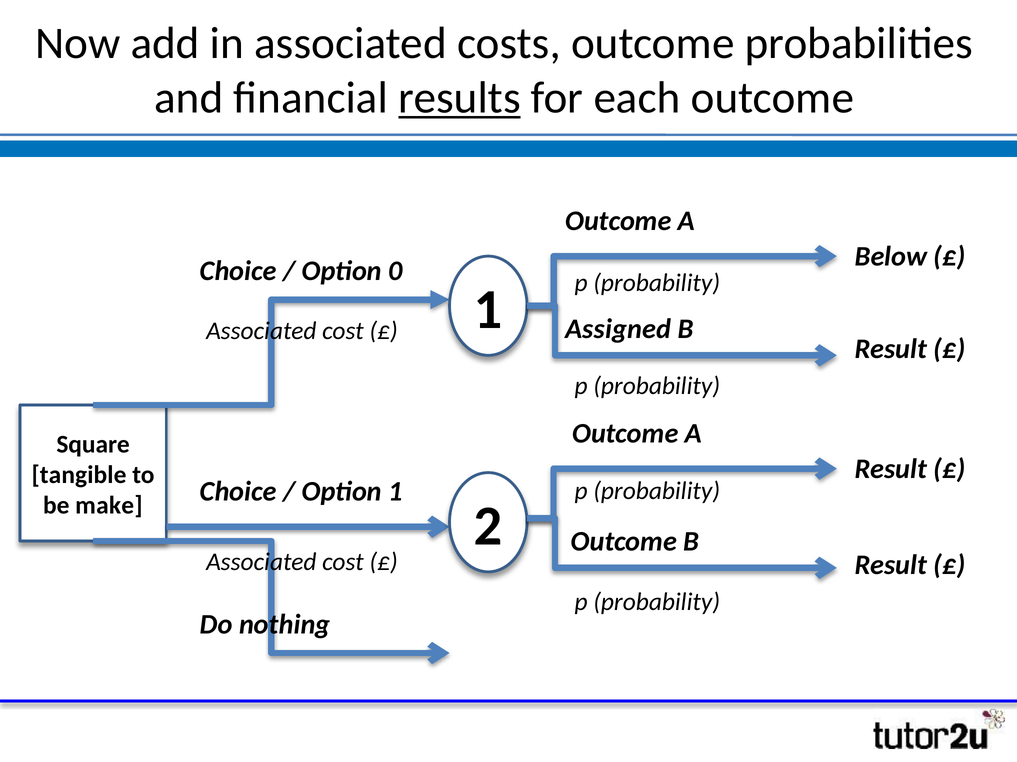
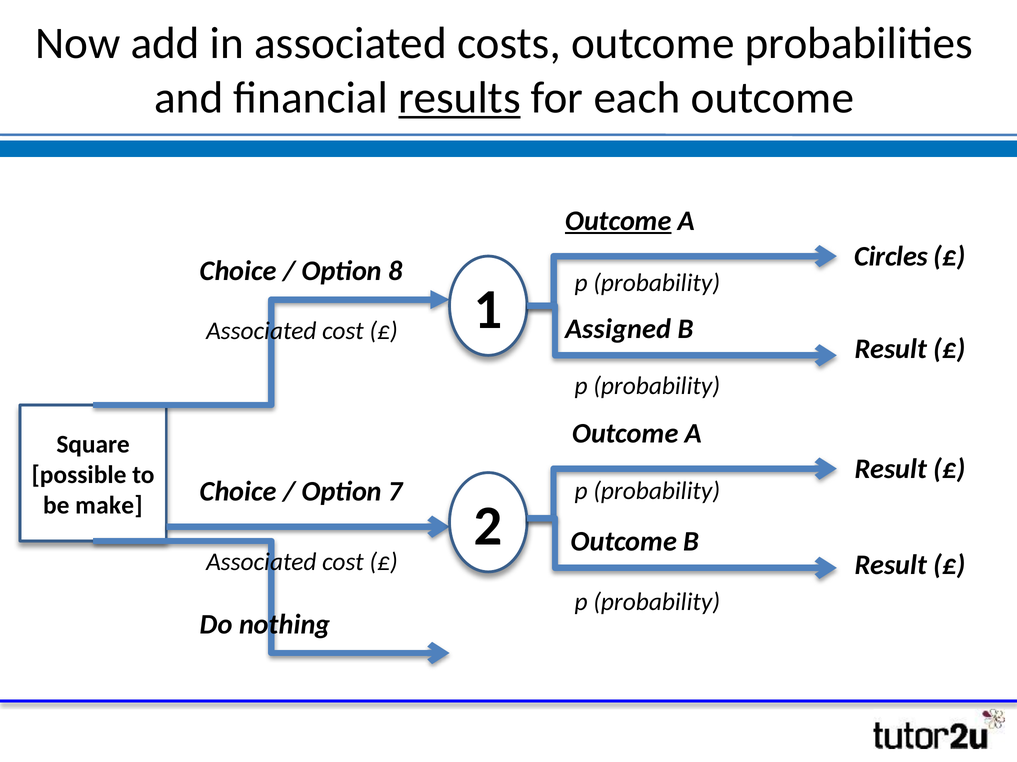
Outcome underline: none -> present (618, 221)
Below: Below -> Circles (891, 257)
0: 0 -> 8 (395, 271)
tangible: tangible -> possible (79, 475)
Option 1: 1 -> 7 (395, 492)
